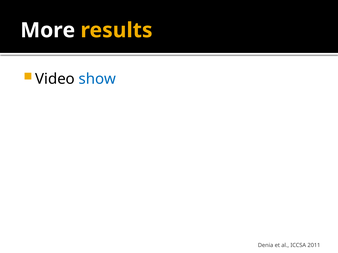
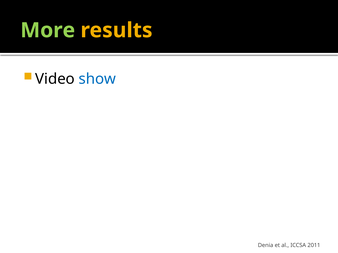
More colour: white -> light green (48, 30)
